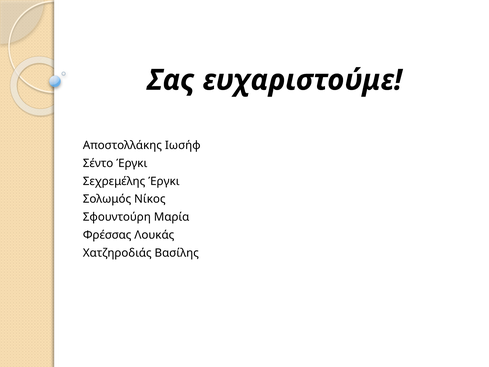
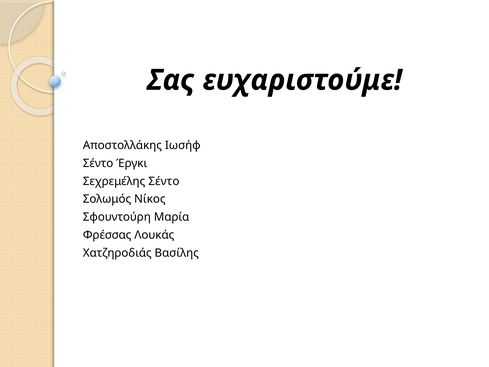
Σεχρεμέλης Έργκι: Έργκι -> Σέντο (164, 181)
